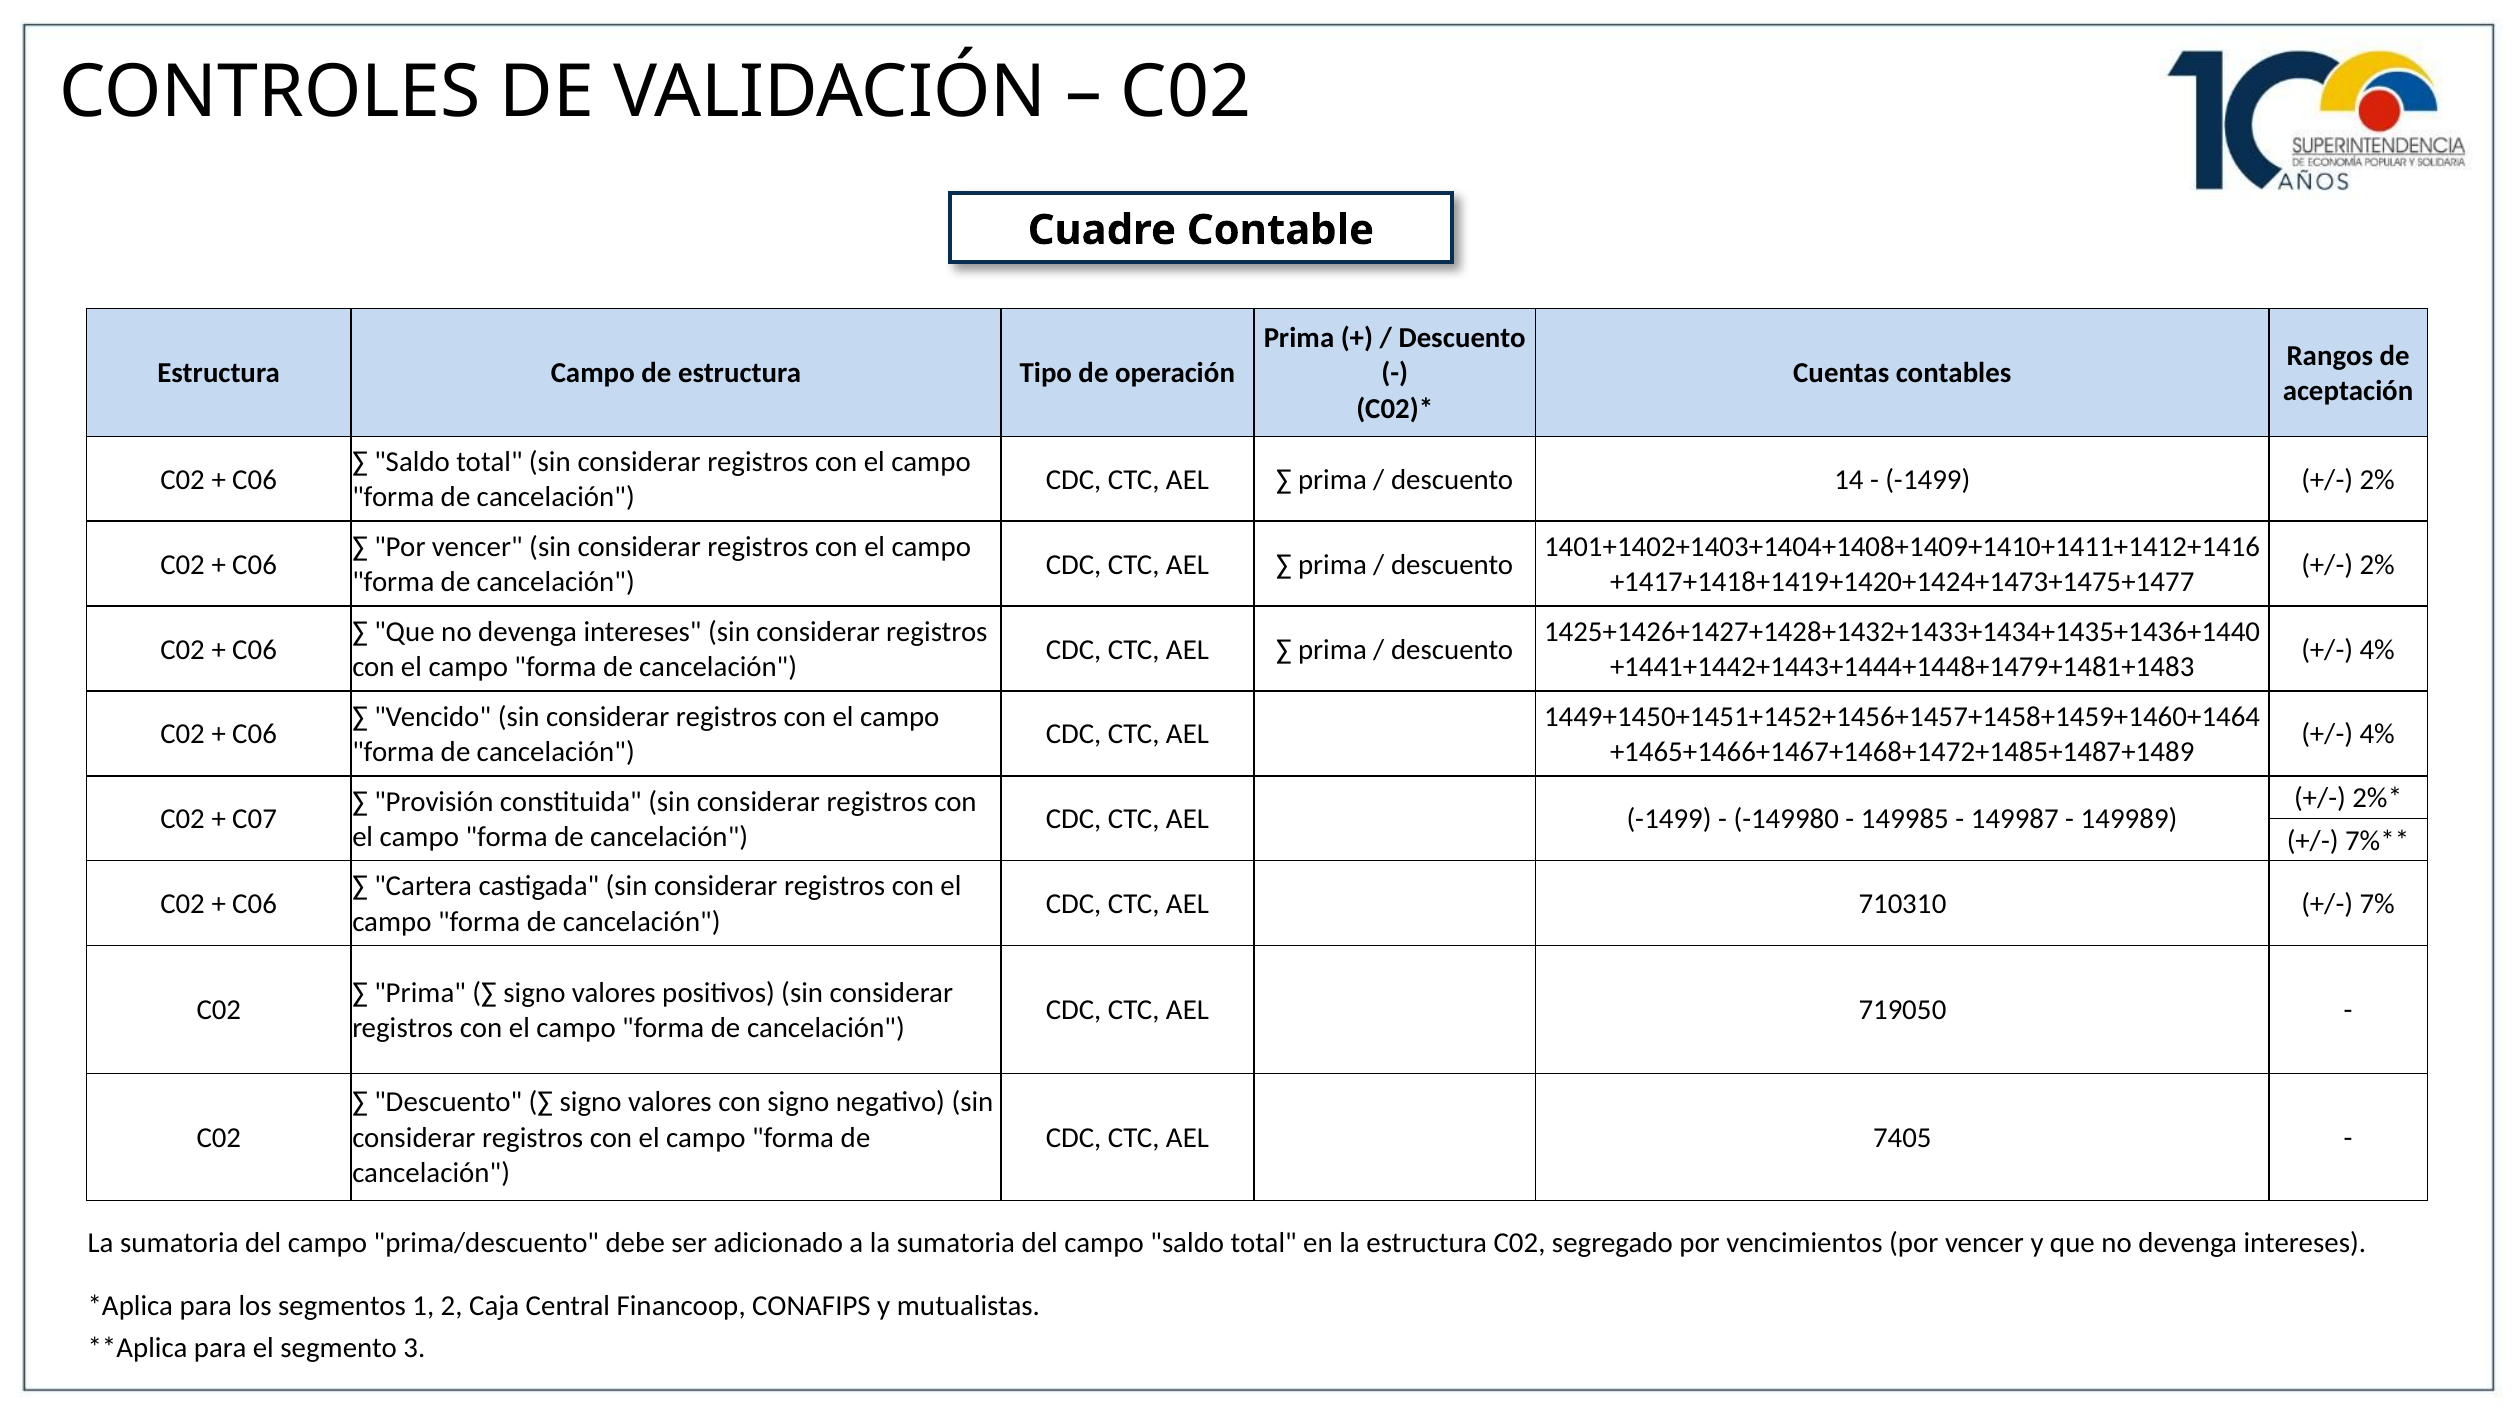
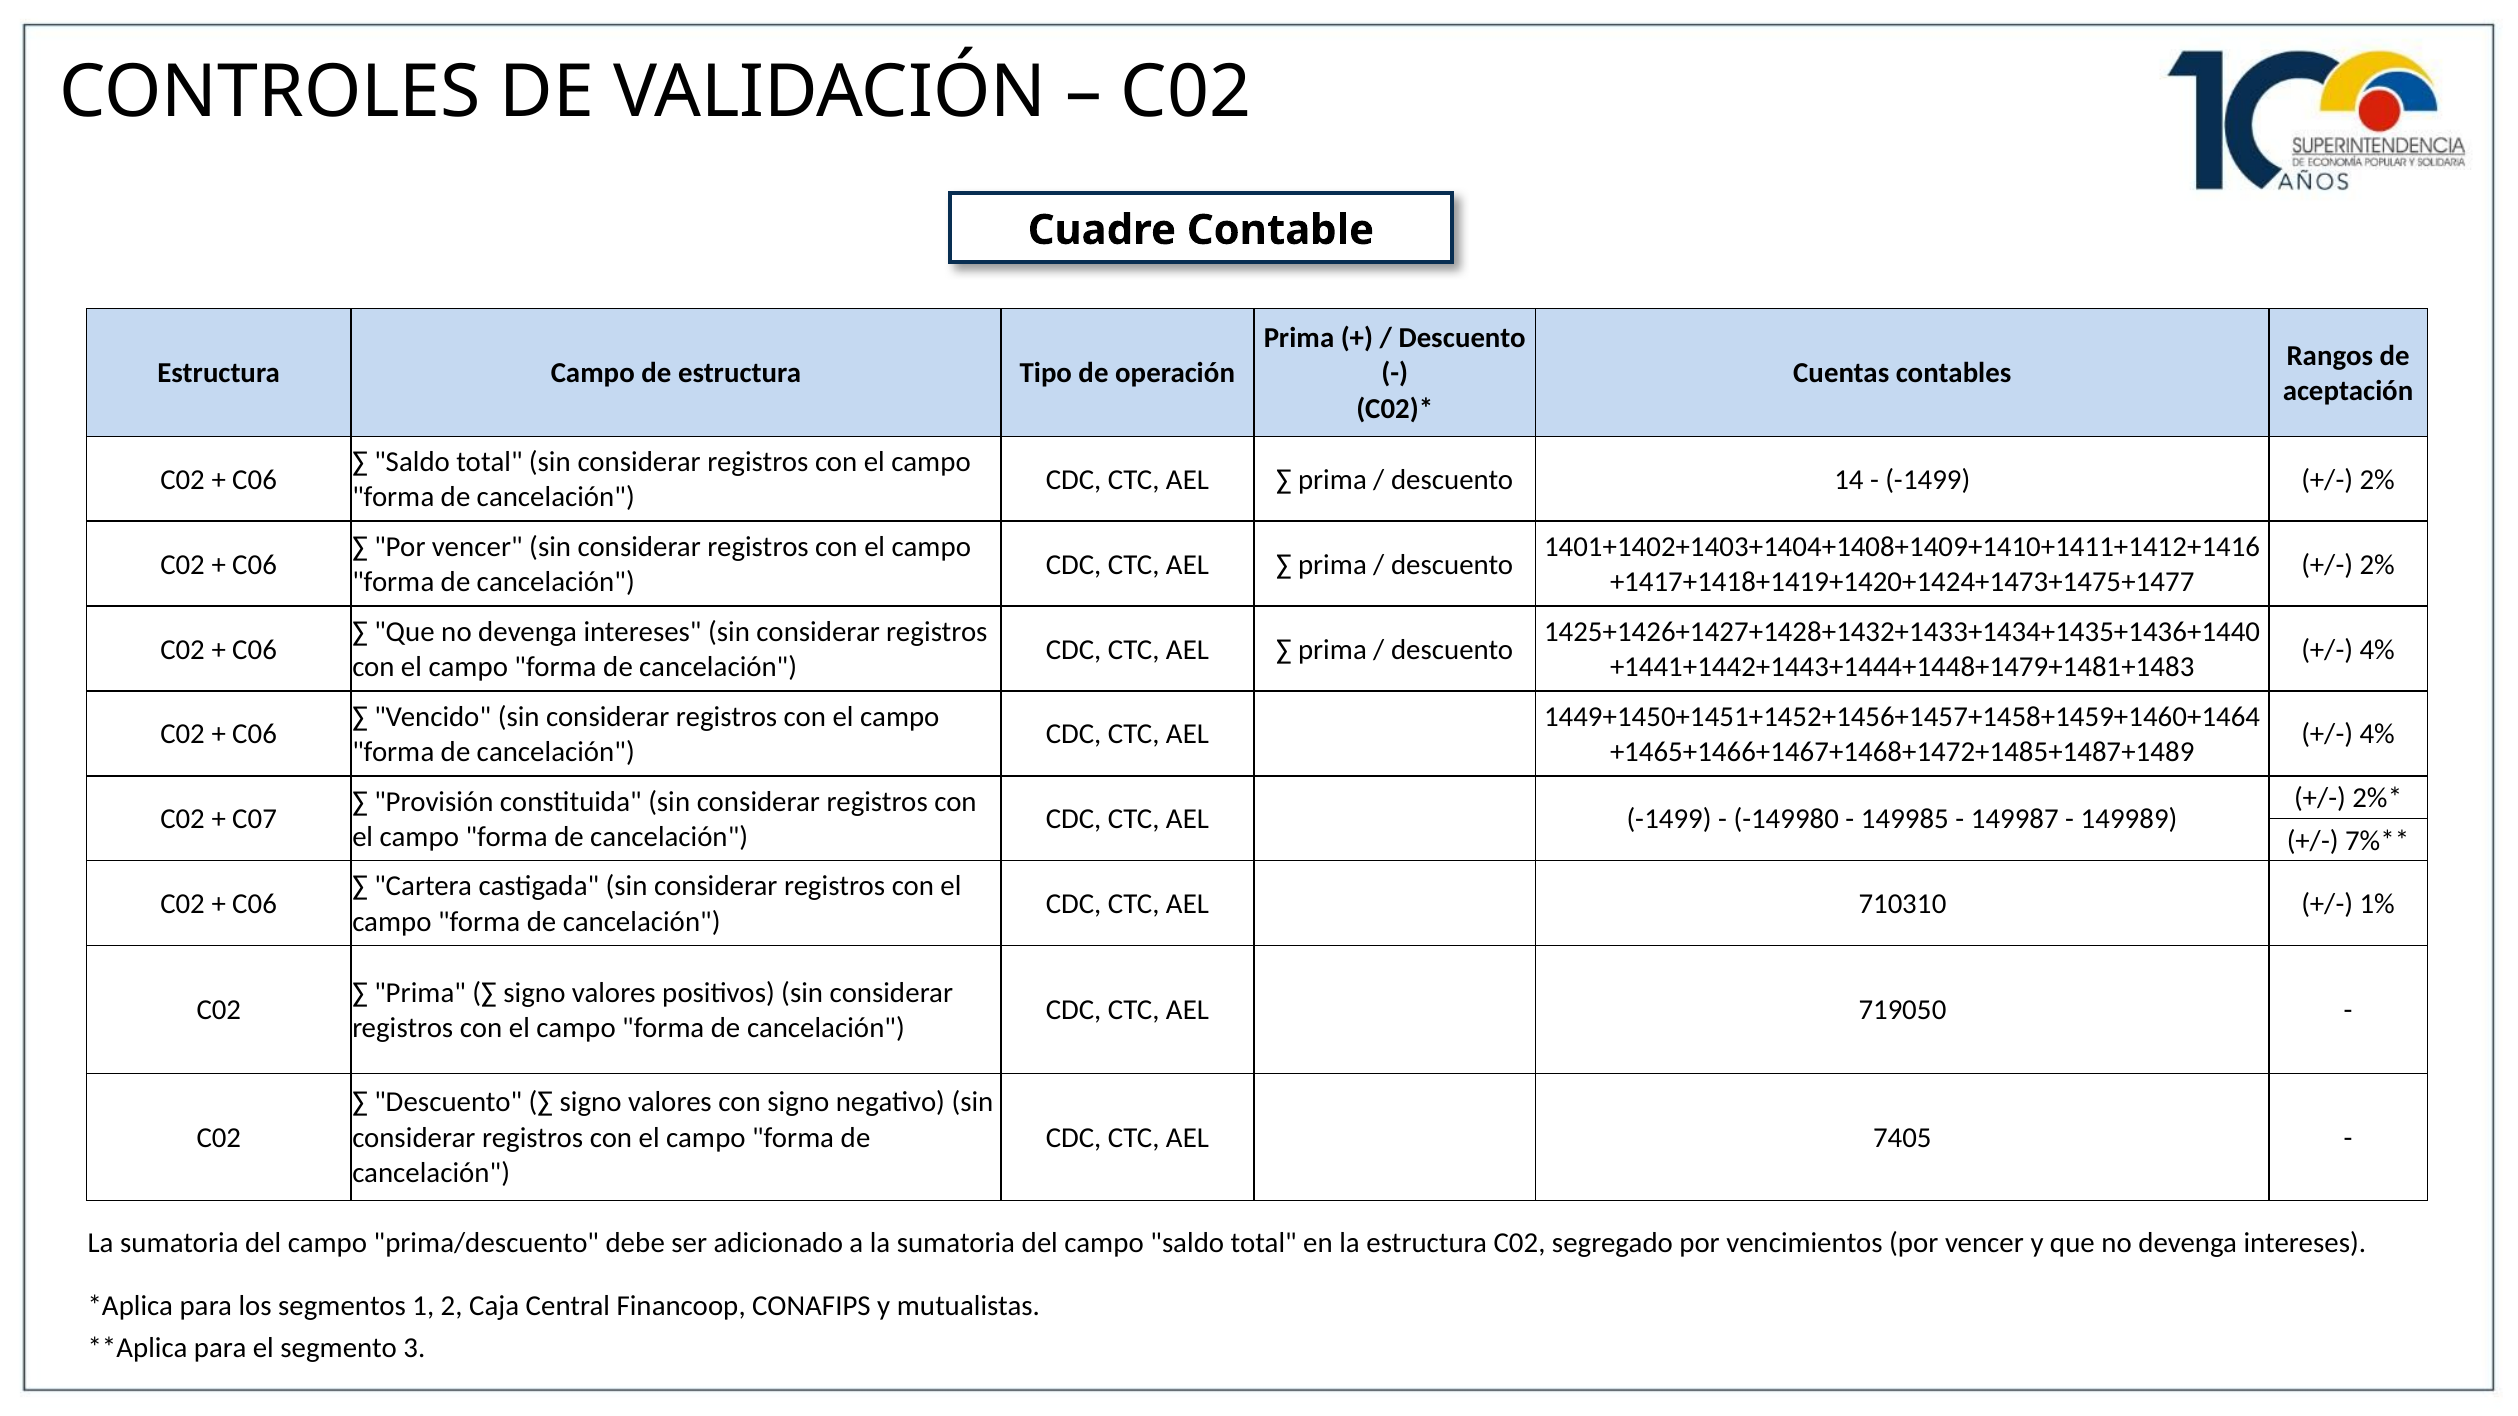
7%: 7% -> 1% (2377, 905)
